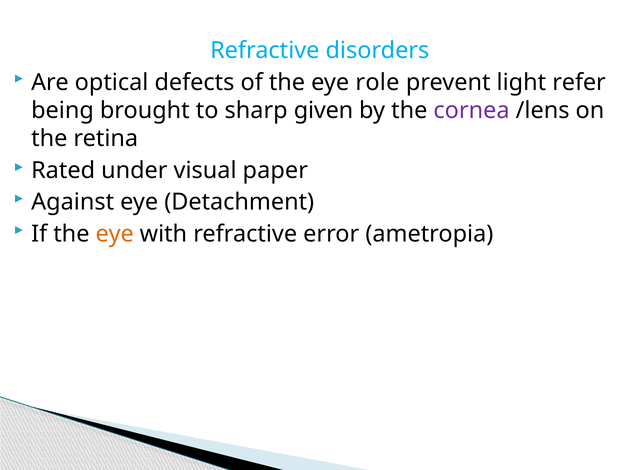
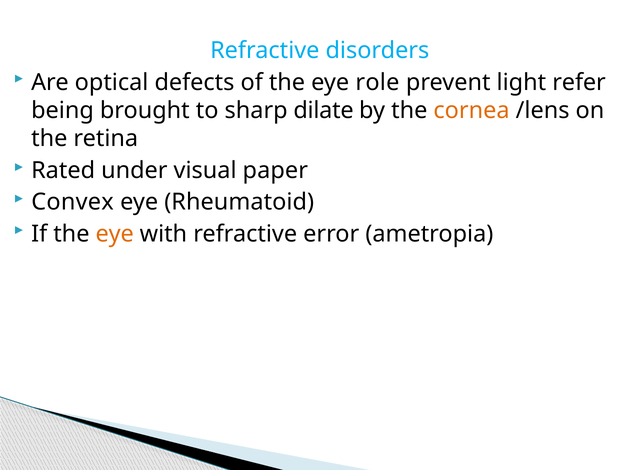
given: given -> dilate (324, 110)
cornea colour: purple -> orange (472, 110)
Against: Against -> Convex (73, 202)
Detachment: Detachment -> Rheumatoid (239, 202)
